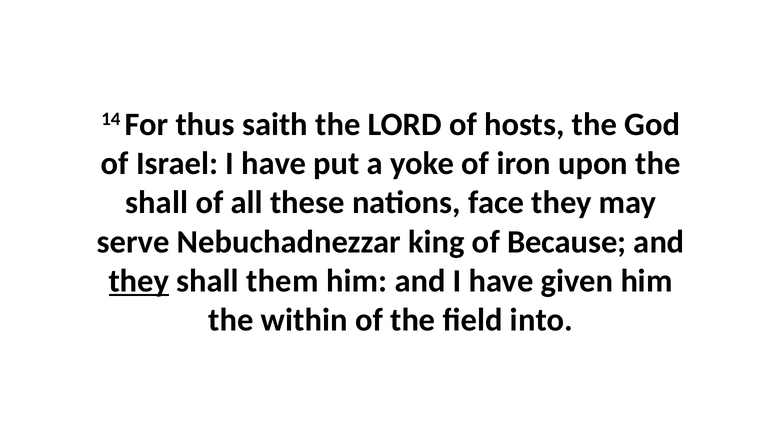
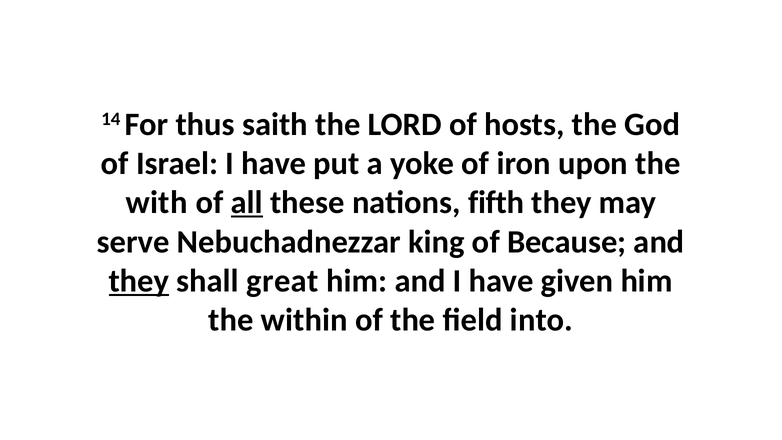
shall: shall -> with (157, 203)
all underline: none -> present (247, 203)
face: face -> fifth (496, 203)
them: them -> great (282, 281)
